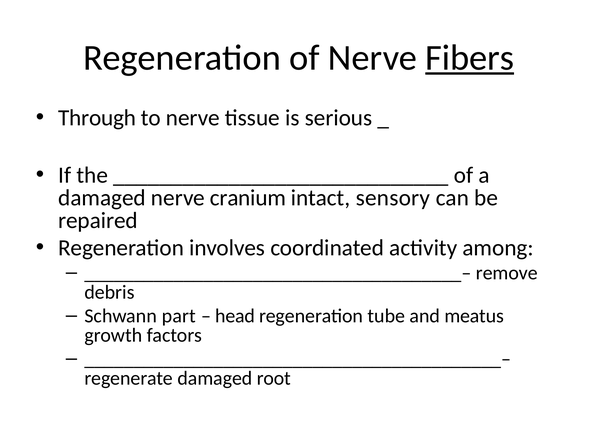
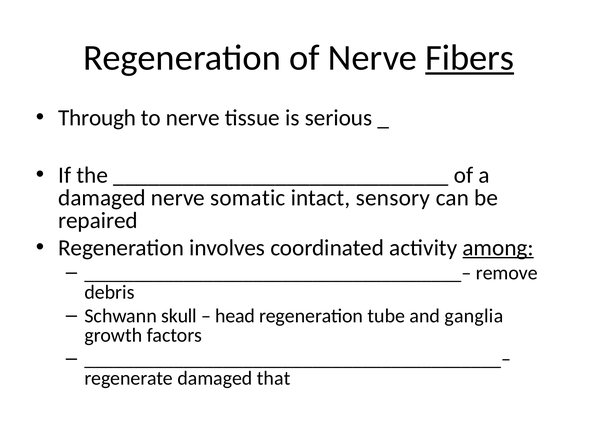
cranium: cranium -> somatic (248, 198)
among underline: none -> present (498, 248)
part: part -> skull (179, 316)
meatus: meatus -> ganglia (474, 316)
root: root -> that (274, 379)
